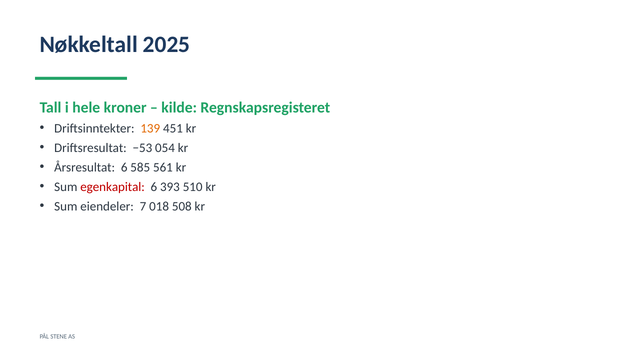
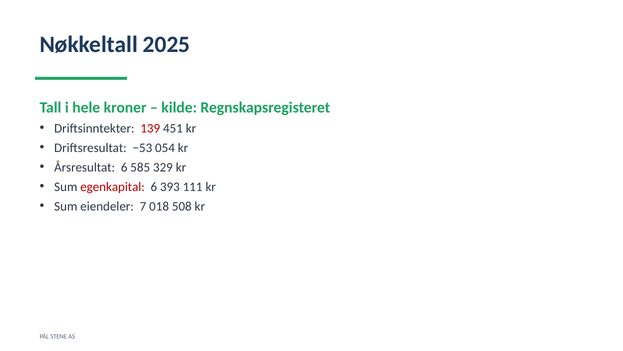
139 colour: orange -> red (150, 128)
561: 561 -> 329 (163, 167)
510: 510 -> 111 (193, 187)
